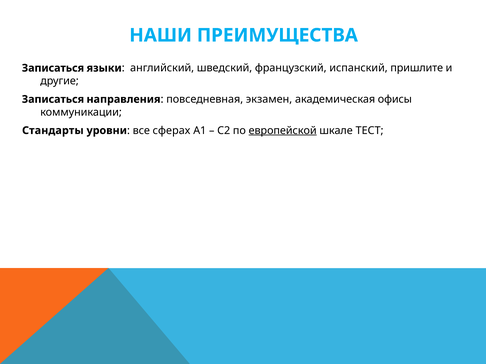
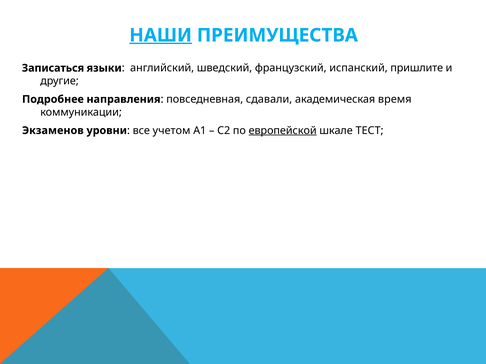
НАШИ underline: none -> present (161, 35)
Записаться: Записаться -> Подробнее (53, 99)
экзамен: экзамен -> сдавали (269, 99)
офисы: офисы -> время (395, 99)
Стандарты: Стандарты -> Экзаменов (53, 131)
сферах: сферах -> учетом (172, 131)
